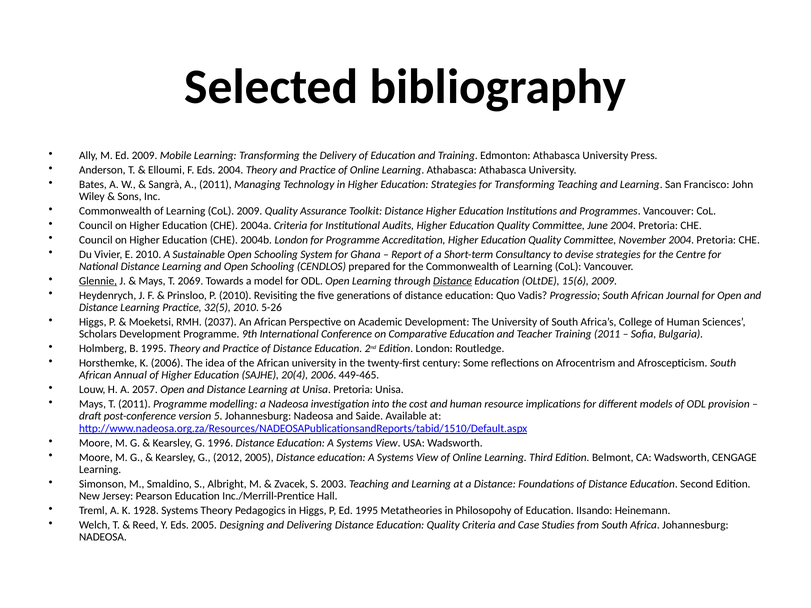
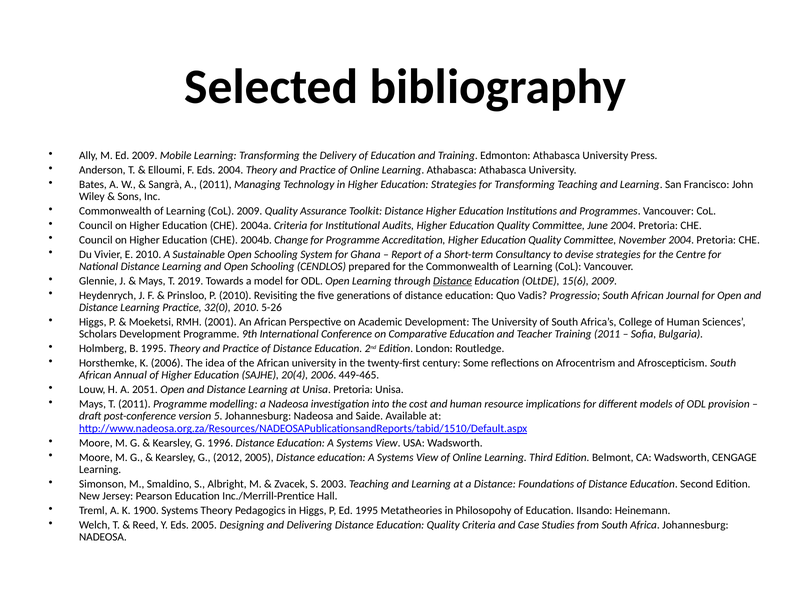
2004b London: London -> Change (291, 240)
Glennie underline: present -> none (98, 281)
2069: 2069 -> 2019 (191, 281)
32(5: 32(5 -> 32(0 (217, 308)
2037: 2037 -> 2001 (221, 322)
2057: 2057 -> 2051 (145, 390)
1928: 1928 -> 1900 (146, 511)
